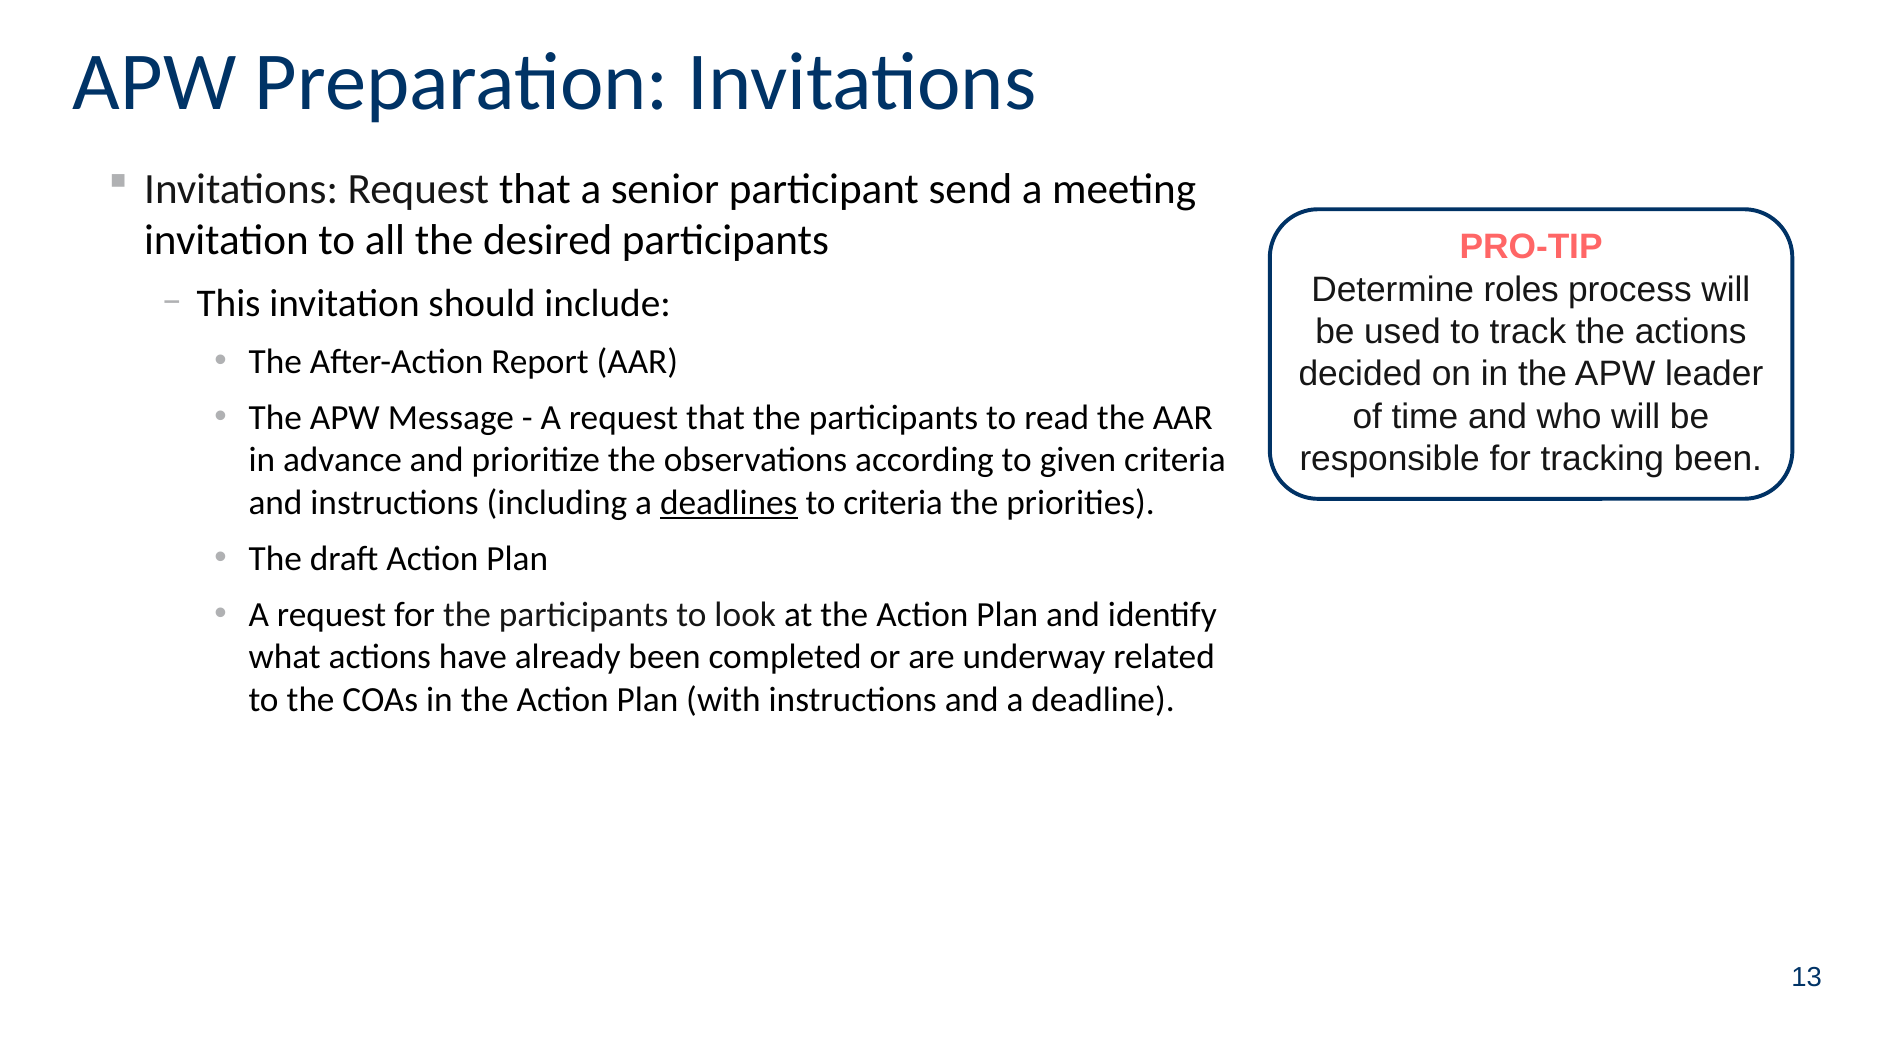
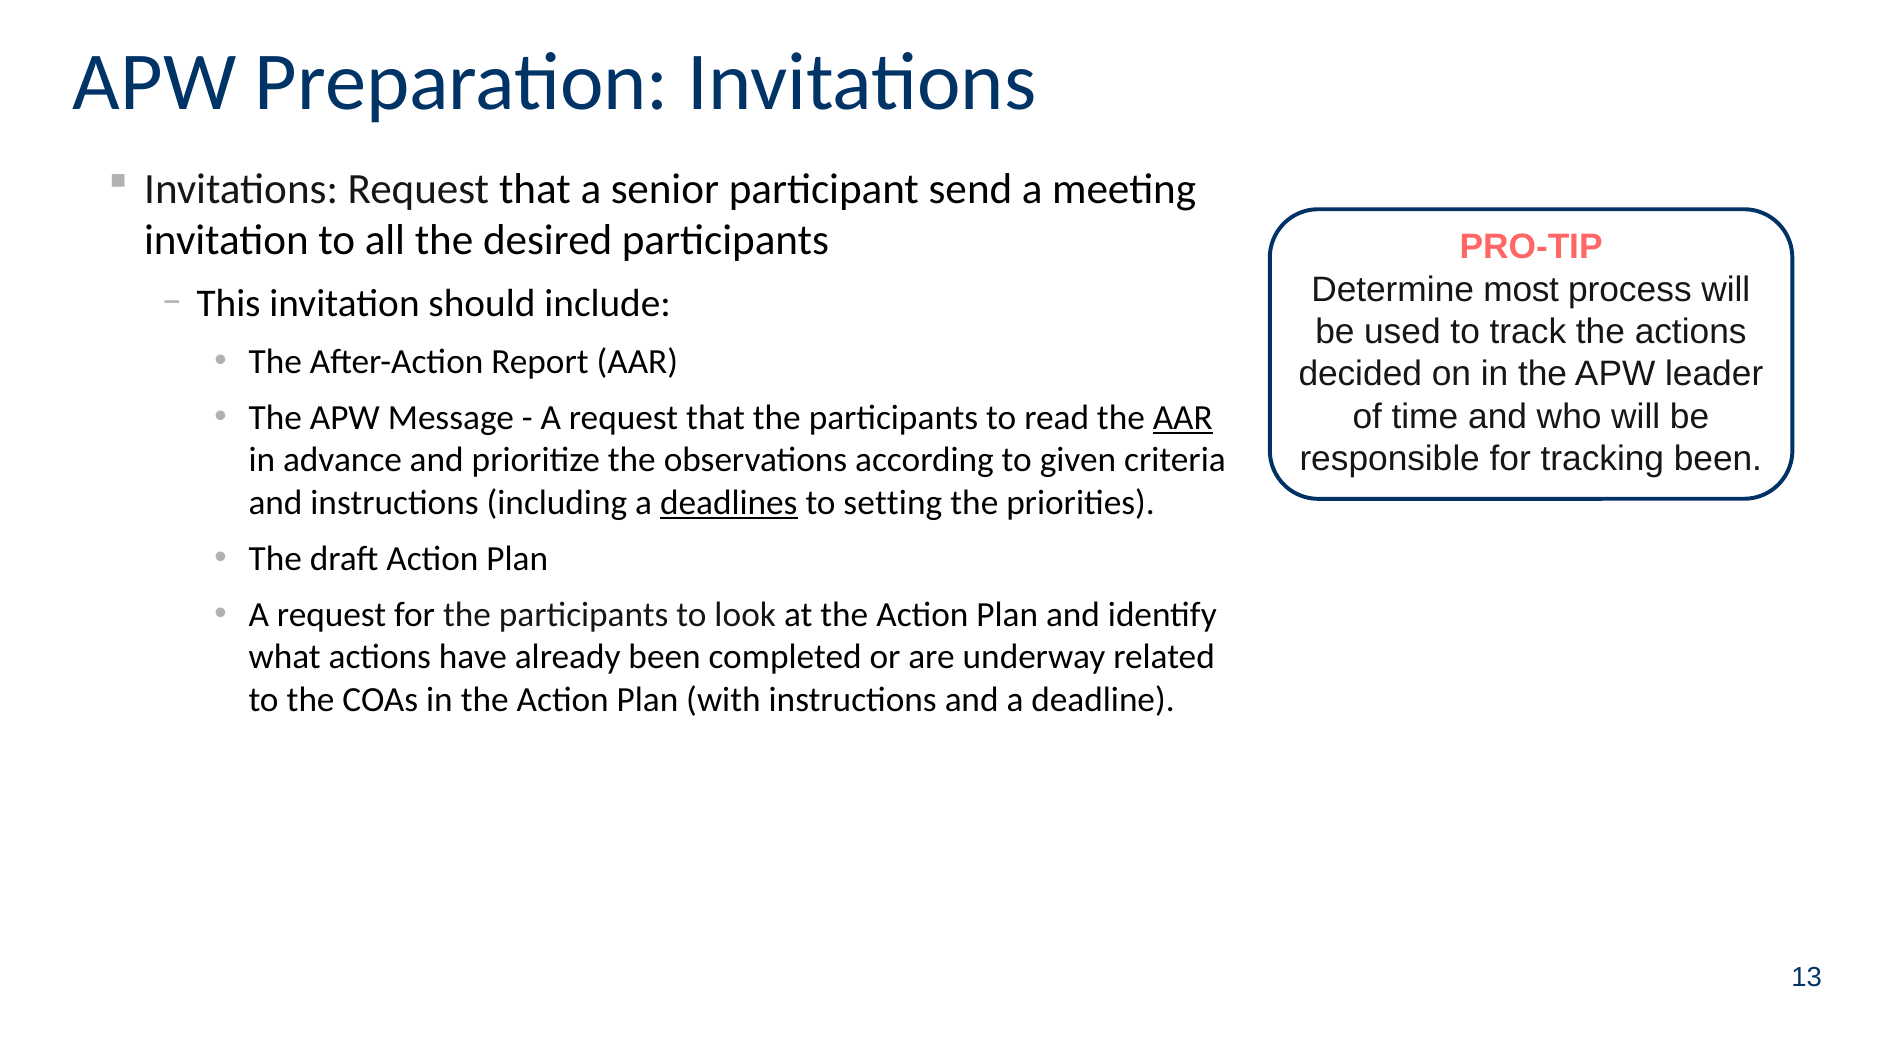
roles: roles -> most (1521, 289)
AAR underline: none -> present (1183, 418)
to criteria: criteria -> setting (893, 503)
